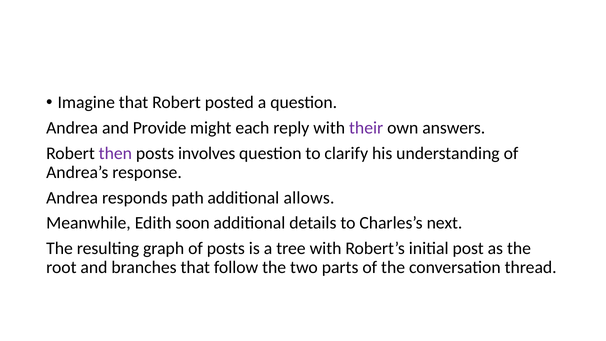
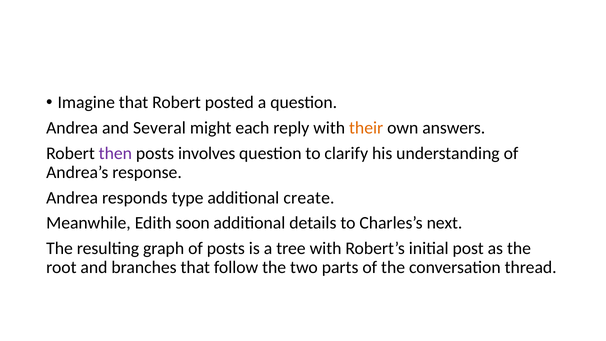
Provide: Provide -> Several (159, 128)
their colour: purple -> orange (366, 128)
path: path -> type (188, 198)
allows: allows -> create (309, 198)
